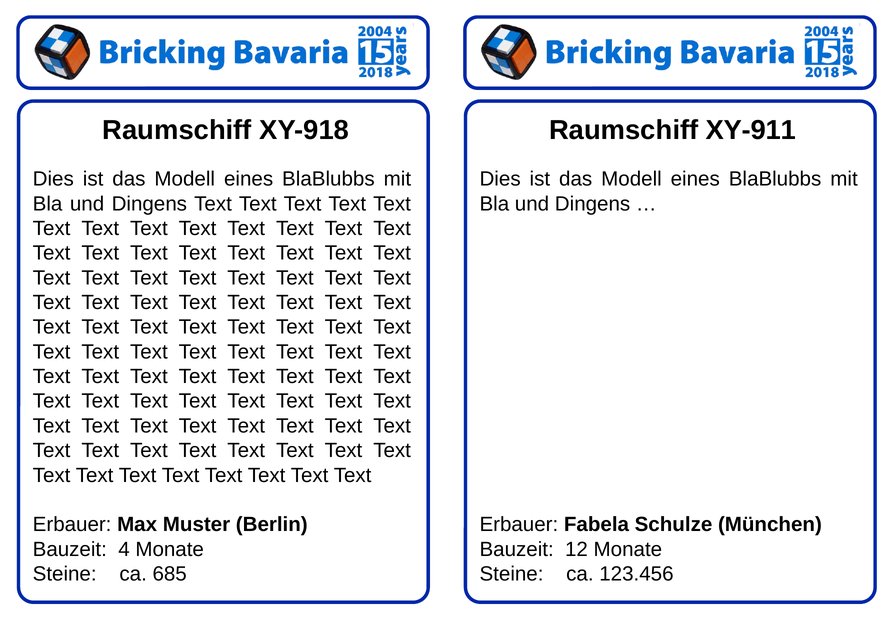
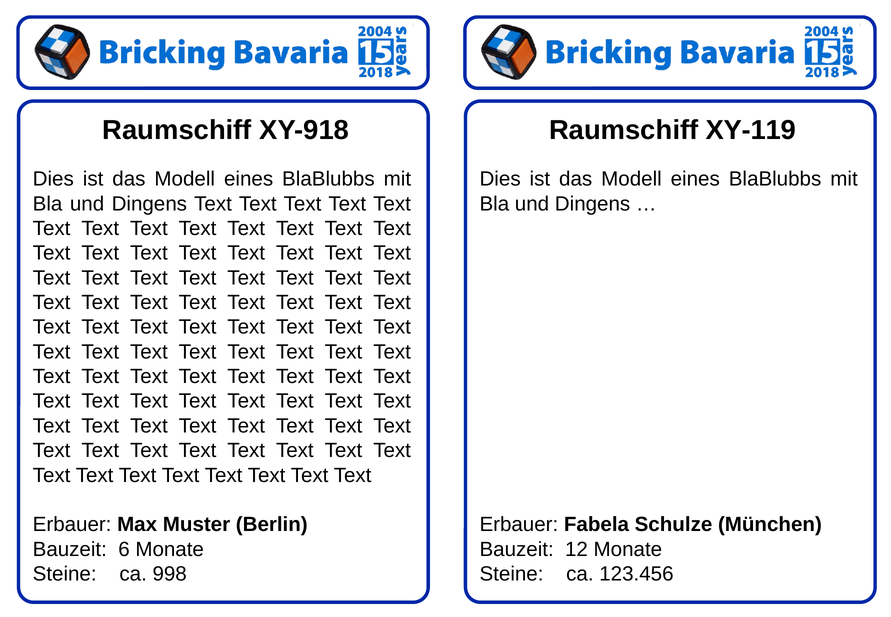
XY-911: XY-911 -> XY-119 (751, 130)
4: 4 -> 6 (124, 549)
685: 685 -> 998 (170, 574)
